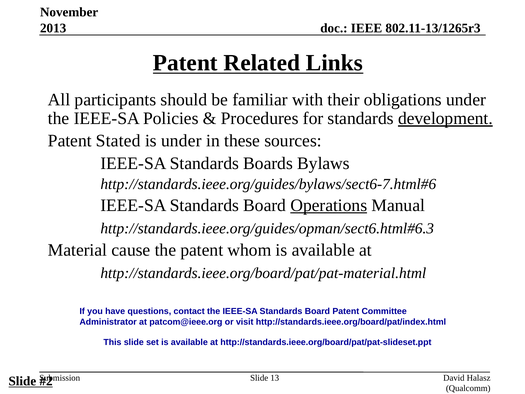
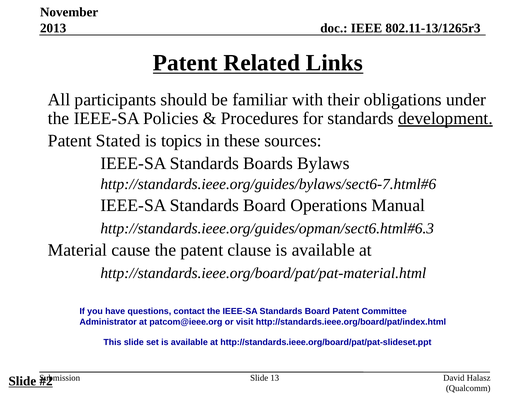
is under: under -> topics (181, 141)
Operations underline: present -> none (329, 205)
whom: whom -> clause (249, 250)
